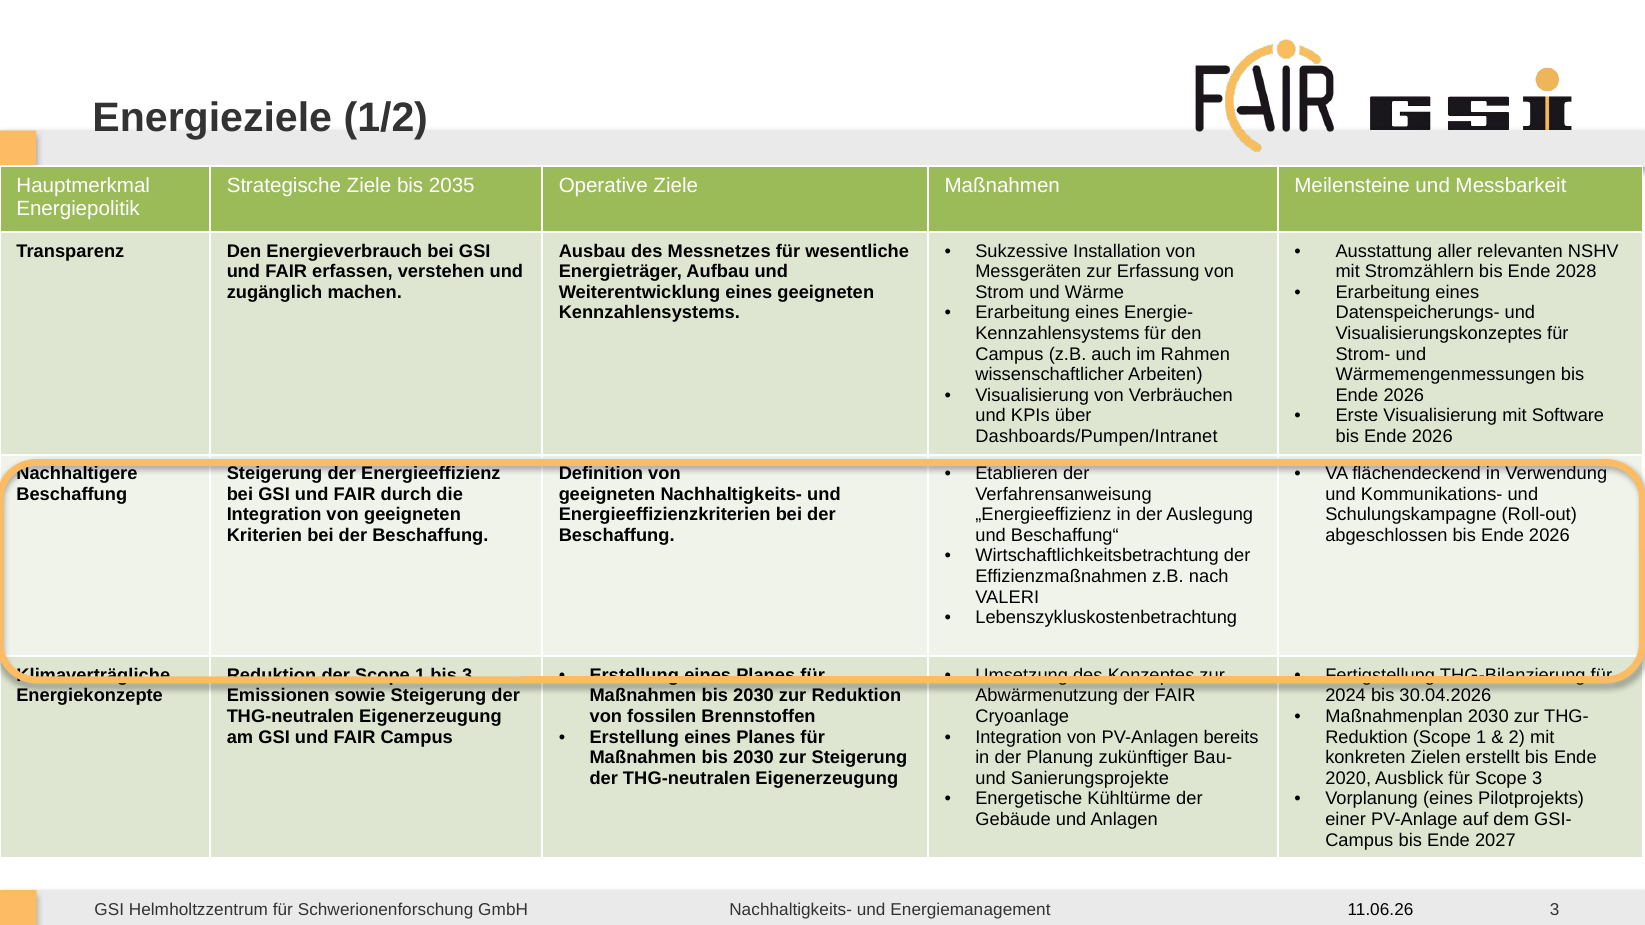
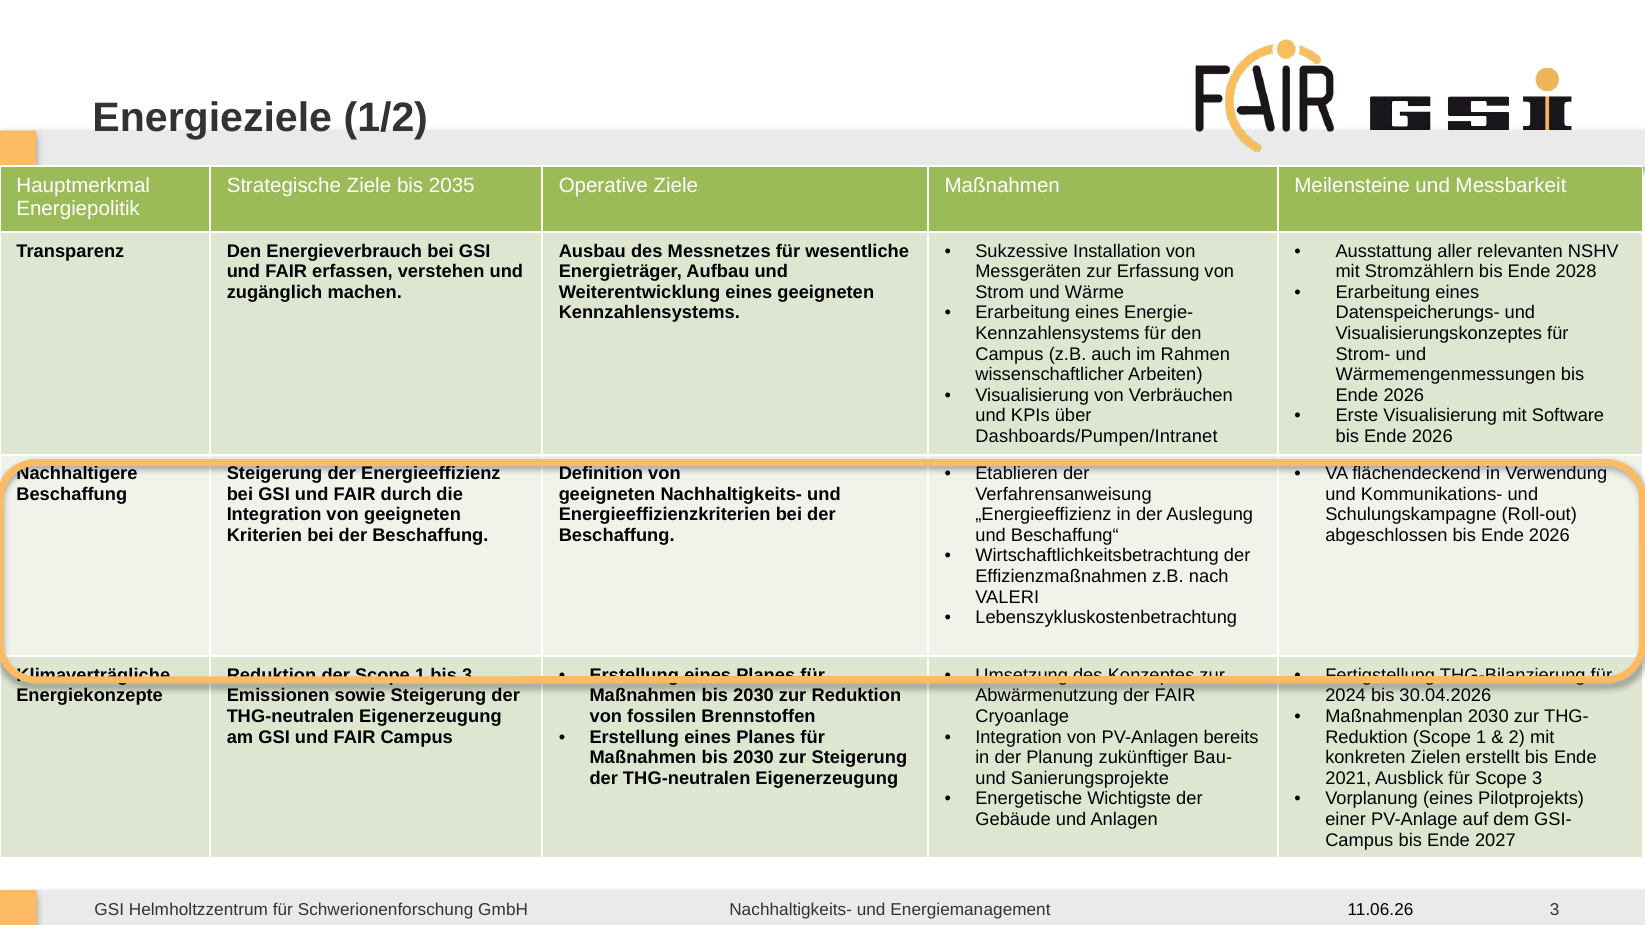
2020: 2020 -> 2021 (1348, 779)
Kühltürme: Kühltürme -> Wichtigste (1129, 799)
